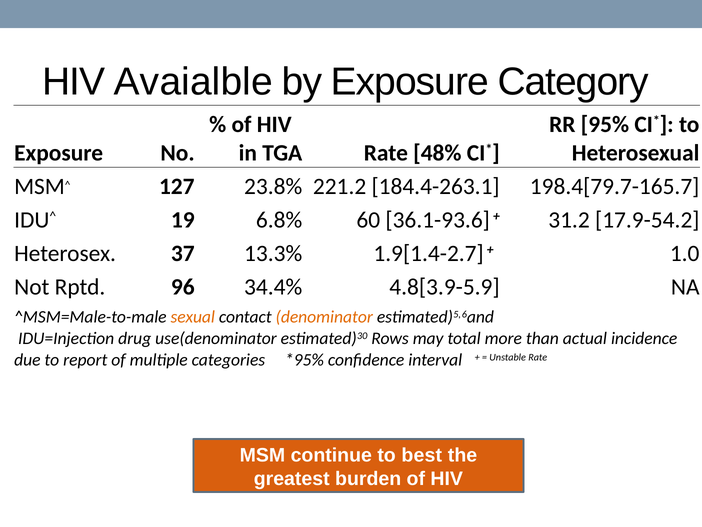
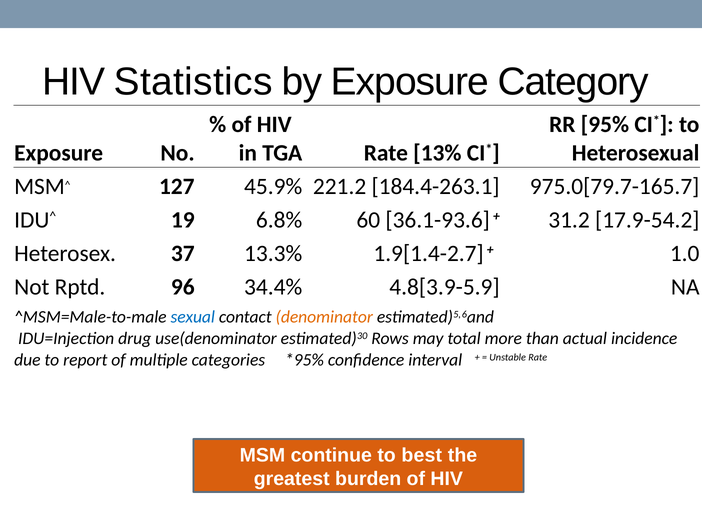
Avaialble: Avaialble -> Statistics (193, 82)
48%: 48% -> 13% (437, 153)
23.8%: 23.8% -> 45.9% (273, 186)
198.4[79.7-165.7: 198.4[79.7-165.7 -> 975.0[79.7-165.7 (615, 186)
sexual colour: orange -> blue (193, 317)
